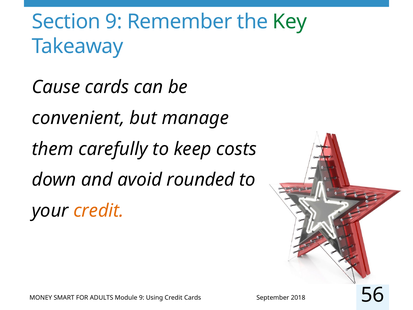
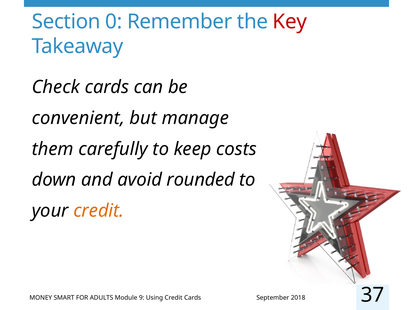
Section 9: 9 -> 0 (114, 22)
Key colour: green -> red (290, 22)
Cause: Cause -> Check (56, 87)
56: 56 -> 37 (373, 295)
